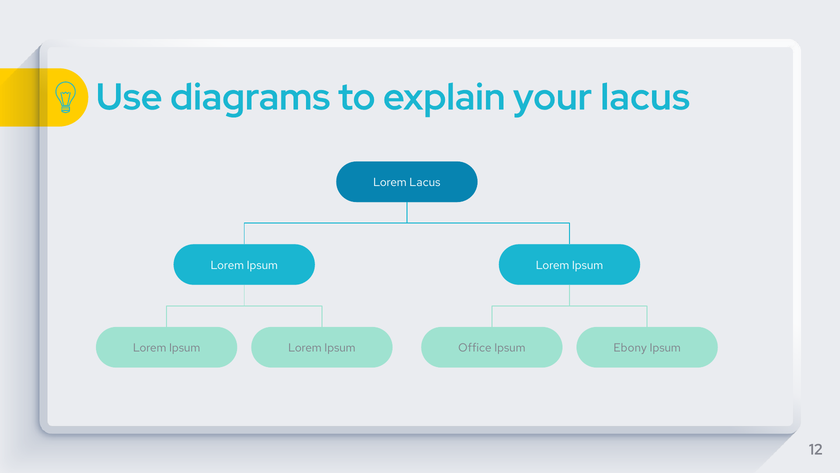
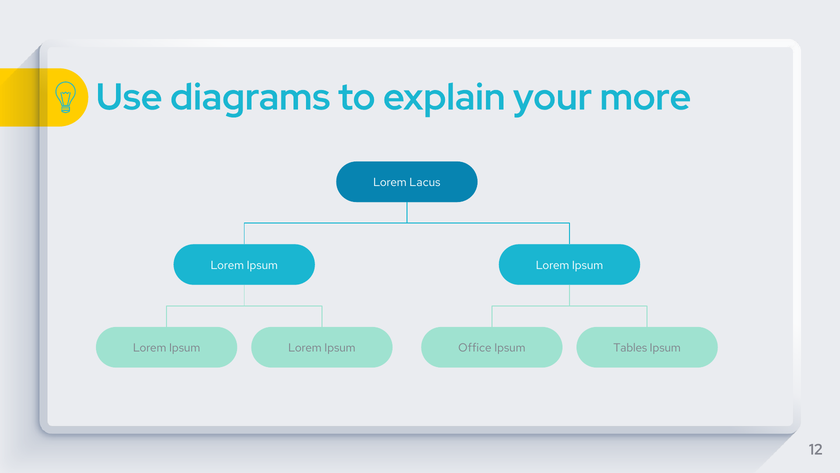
your lacus: lacus -> more (645, 97)
Ebony: Ebony -> Tables (630, 348)
